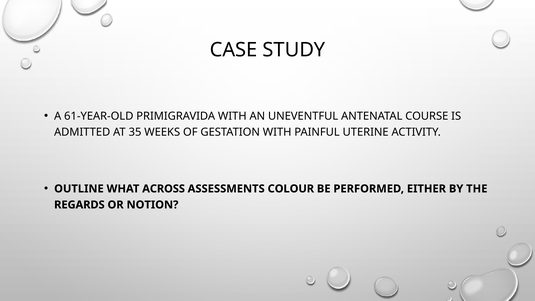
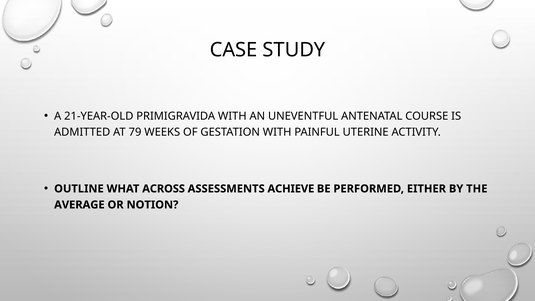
61-YEAR-OLD: 61-YEAR-OLD -> 21-YEAR-OLD (99, 116)
35: 35 -> 79 (135, 132)
COLOUR: COLOUR -> ACHIEVE (291, 189)
REGARDS: REGARDS -> AVERAGE (79, 205)
